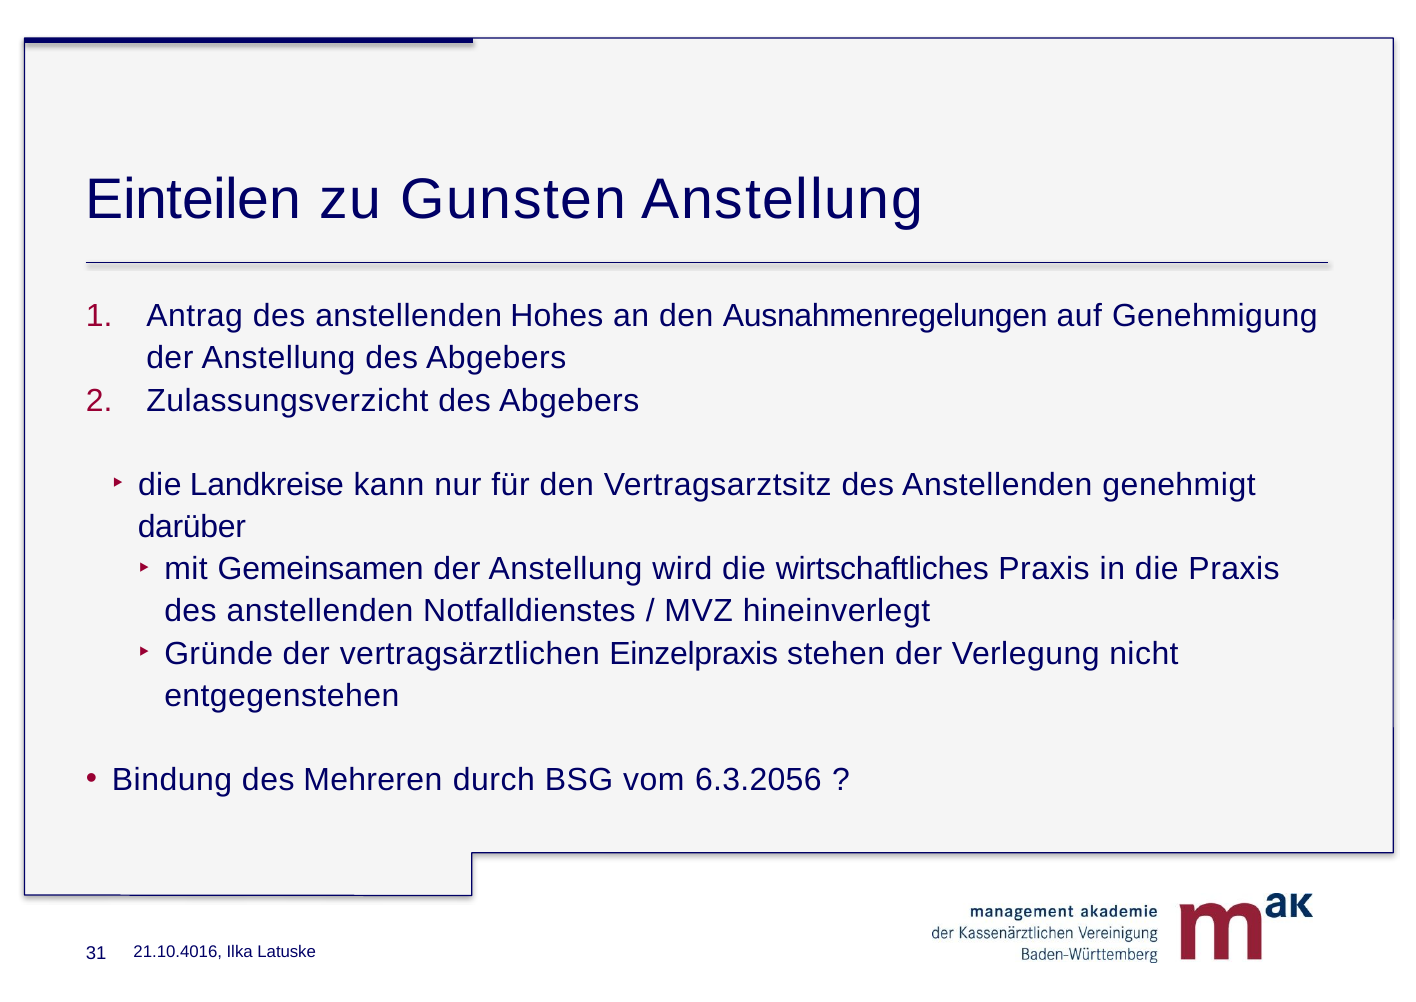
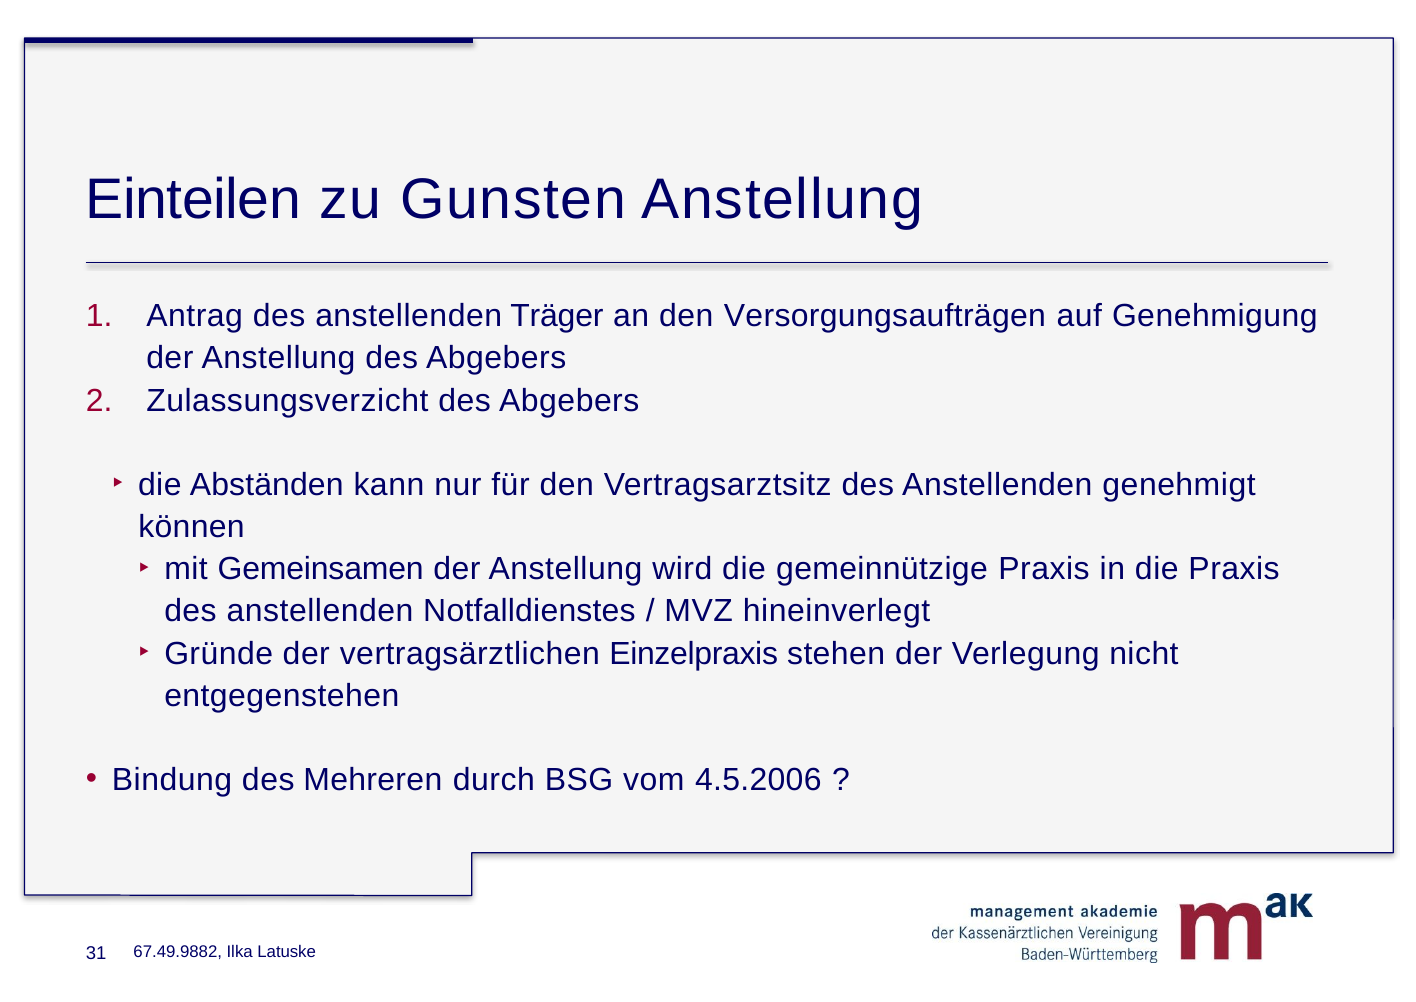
Hohes: Hohes -> Träger (557, 316)
Ausnahmenregelungen: Ausnahmenregelungen -> Versorgungsaufträgen (885, 316)
Landkreise: Landkreise -> Abständen (267, 485)
darüber: darüber -> können (192, 527)
wirtschaftliches: wirtschaftliches -> gemeinnützige (882, 569)
6.3.2056: 6.3.2056 -> 4.5.2006 (758, 780)
21.10.4016: 21.10.4016 -> 67.49.9882 (178, 952)
